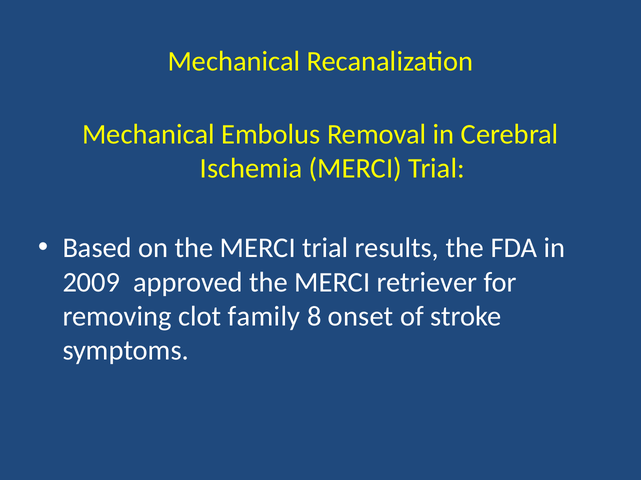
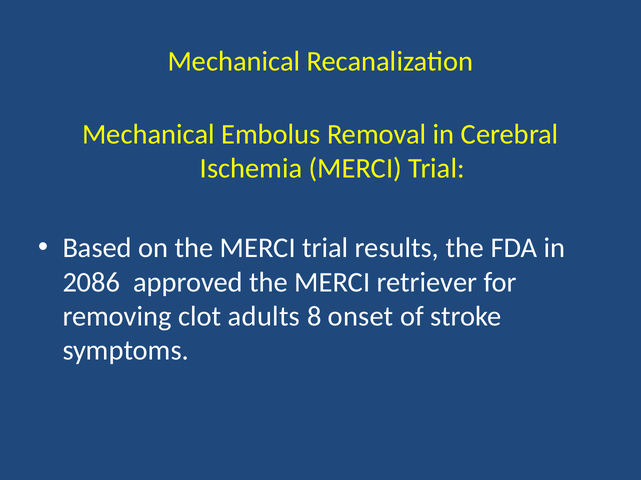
2009: 2009 -> 2086 (91, 283)
family: family -> adults (264, 317)
